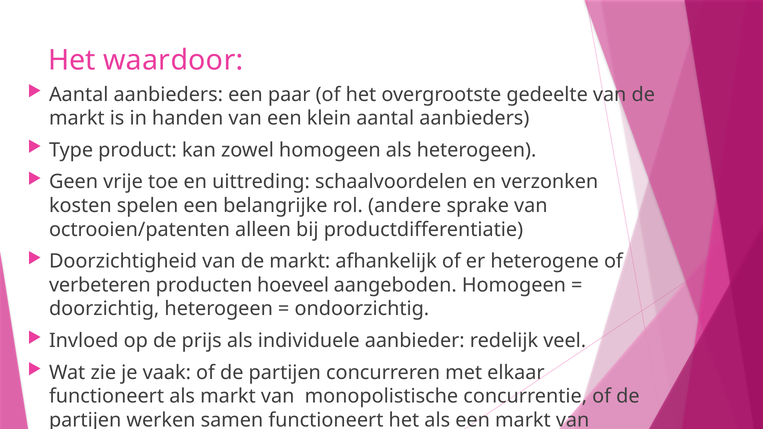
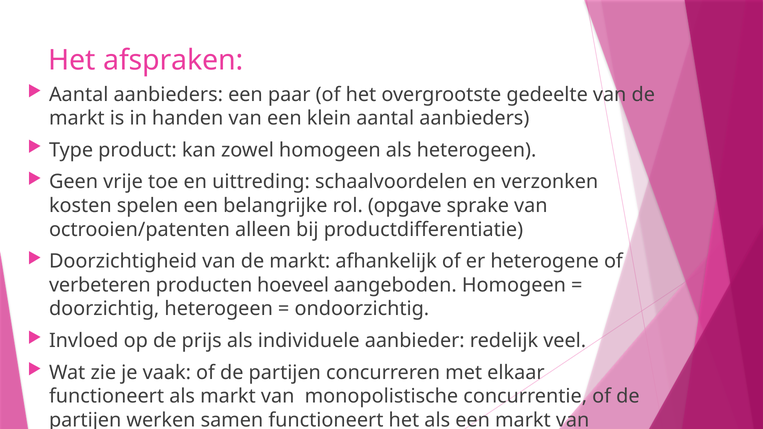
waardoor: waardoor -> afspraken (173, 60)
andere: andere -> opgave (405, 206)
